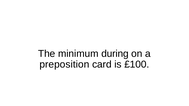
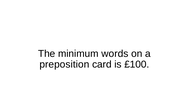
during: during -> words (115, 54)
